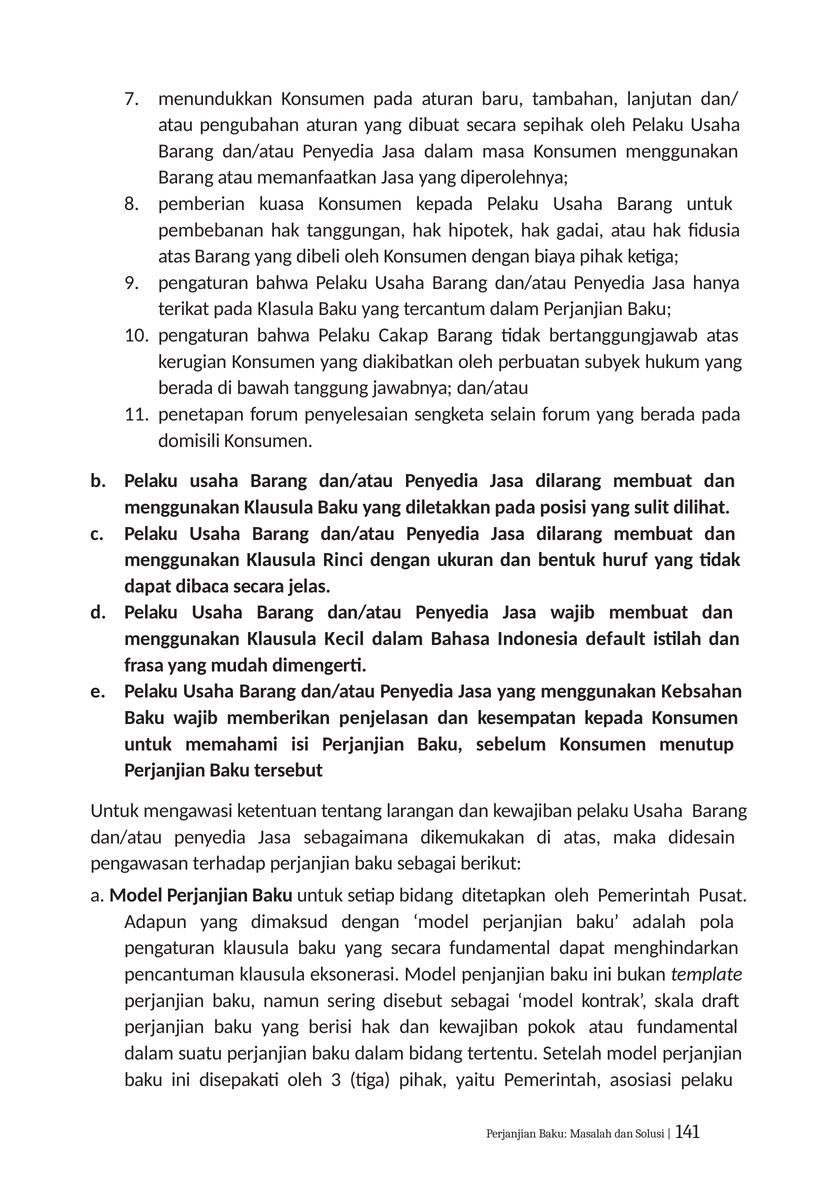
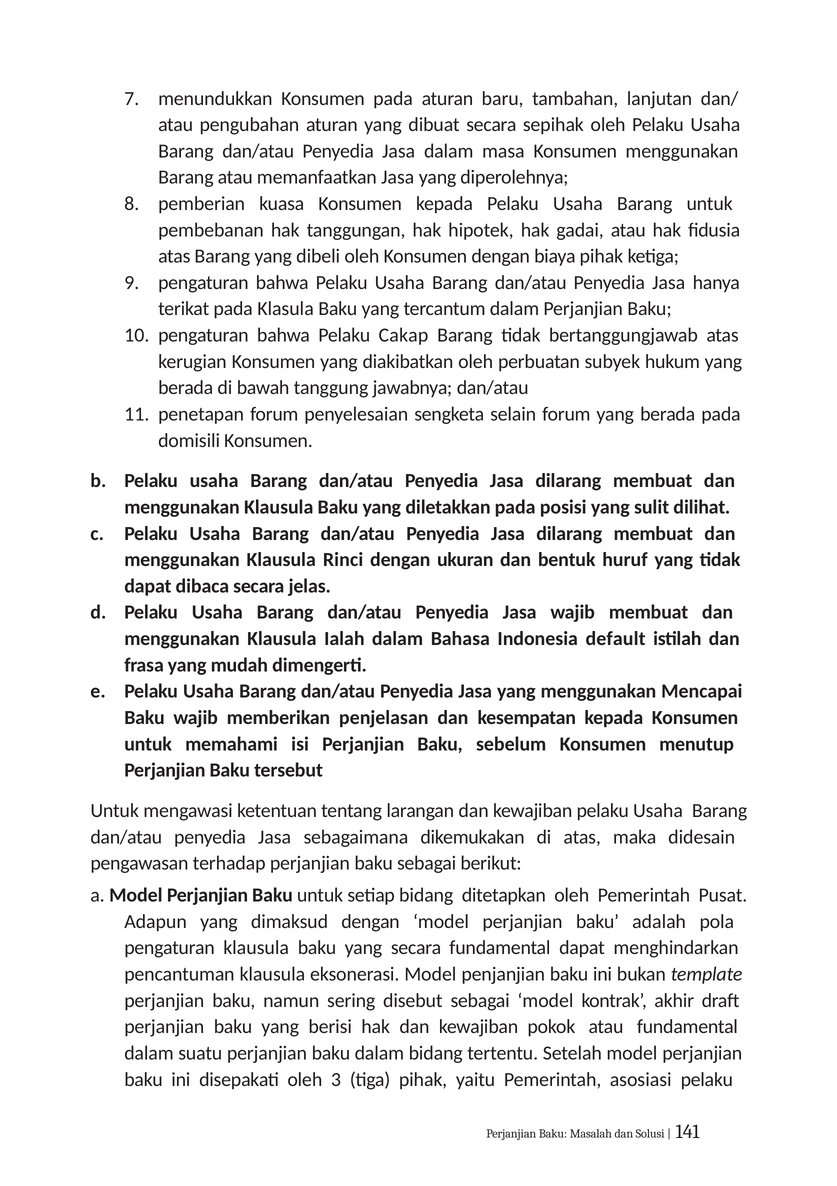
Kecil: Kecil -> Ialah (344, 639)
Kebsahan: Kebsahan -> Mencapai (702, 692)
skala: skala -> akhir (674, 1001)
